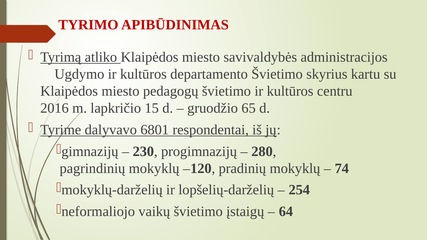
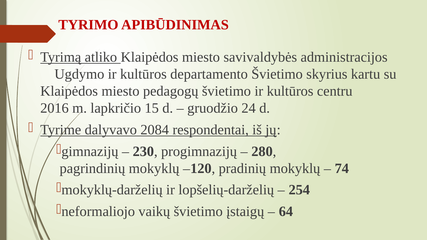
65: 65 -> 24 (249, 108)
6801: 6801 -> 2084 (155, 130)
